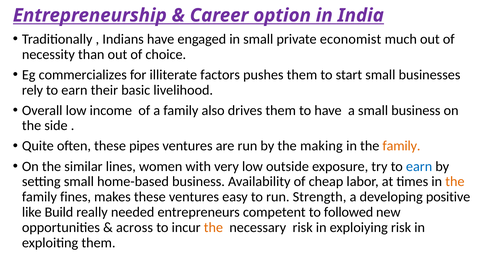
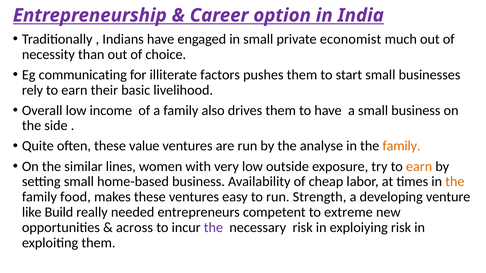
commercializes: commercializes -> communicating (83, 75)
pipes: pipes -> value (144, 146)
making: making -> analyse (321, 146)
earn colour: blue -> orange (419, 167)
fines: fines -> food (75, 197)
positive: positive -> venture (448, 197)
followed: followed -> extreme (348, 212)
the colour: orange -> purple (213, 228)
